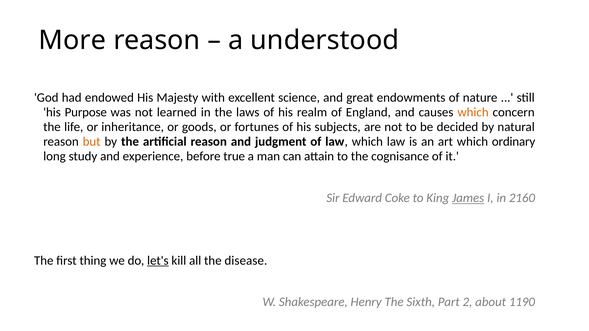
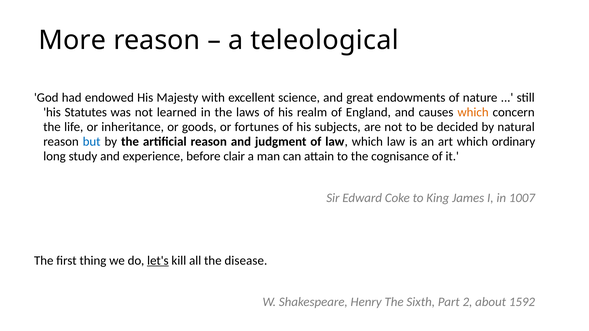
understood: understood -> teleological (325, 40)
Purpose: Purpose -> Statutes (86, 112)
but colour: orange -> blue (92, 142)
true: true -> clair (234, 157)
James underline: present -> none (468, 198)
2160: 2160 -> 1007 (522, 198)
1190: 1190 -> 1592 (522, 302)
